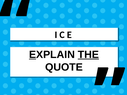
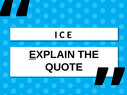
THE underline: present -> none (88, 55)
